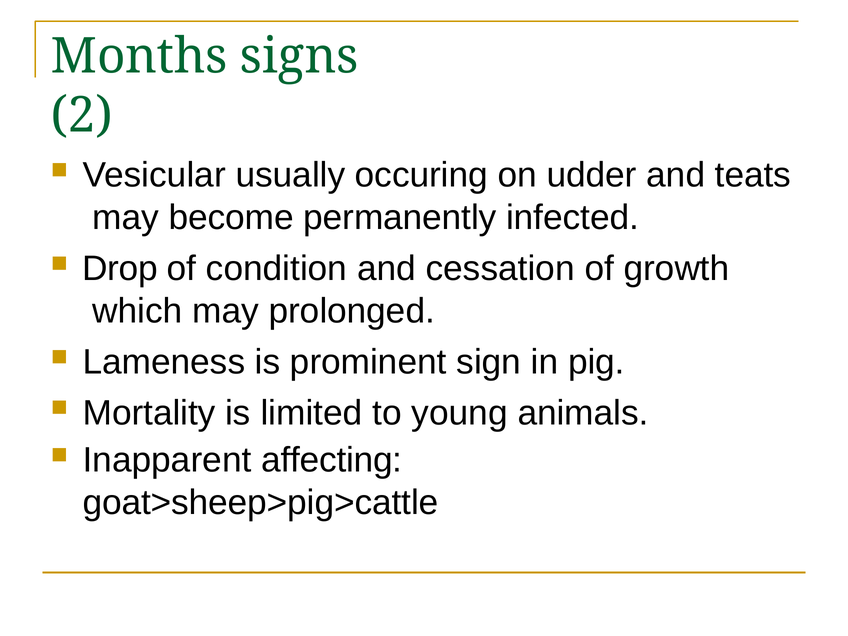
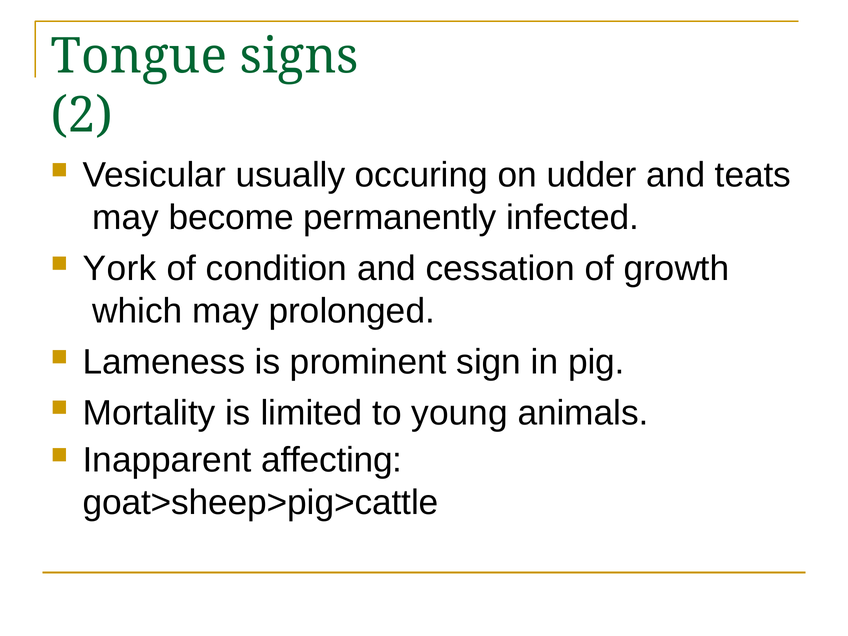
Months: Months -> Tongue (139, 56)
Drop: Drop -> York (120, 269)
